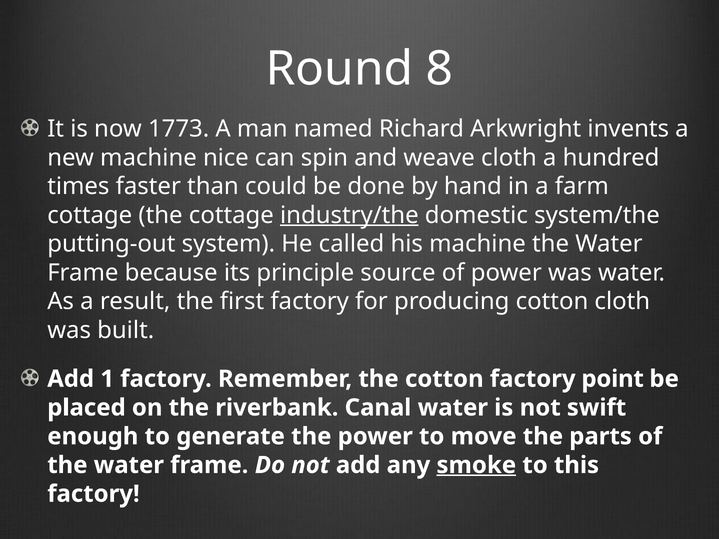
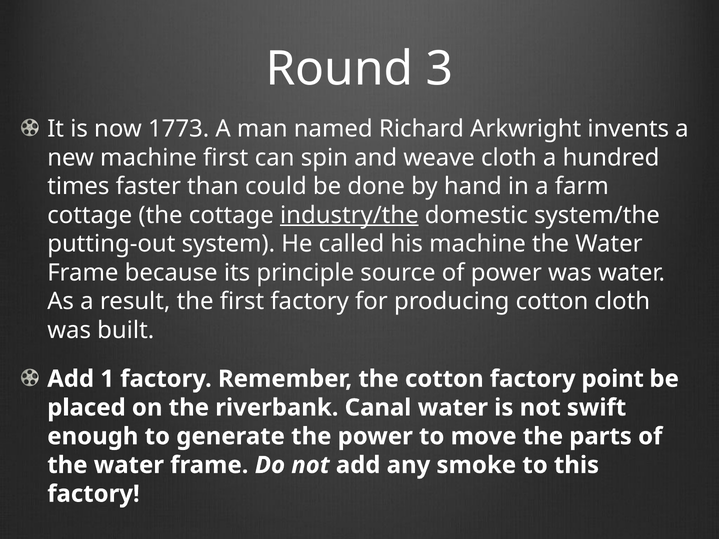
8: 8 -> 3 (439, 69)
machine nice: nice -> first (226, 158)
smoke underline: present -> none (476, 465)
